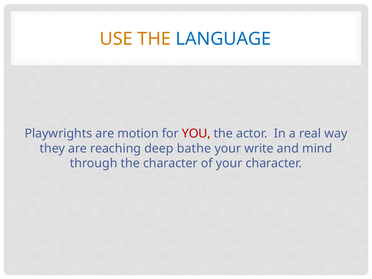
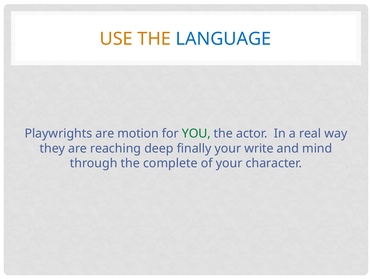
YOU colour: red -> green (196, 134)
bathe: bathe -> finally (194, 148)
the character: character -> complete (170, 163)
